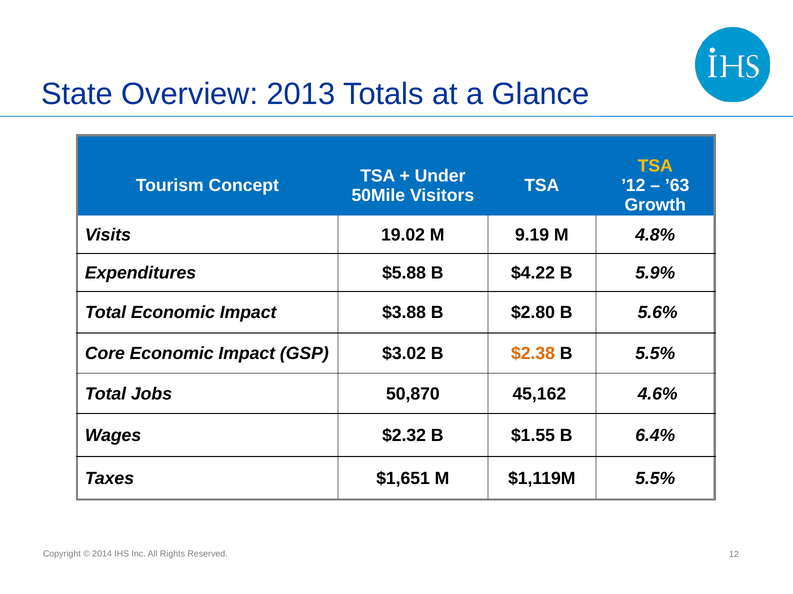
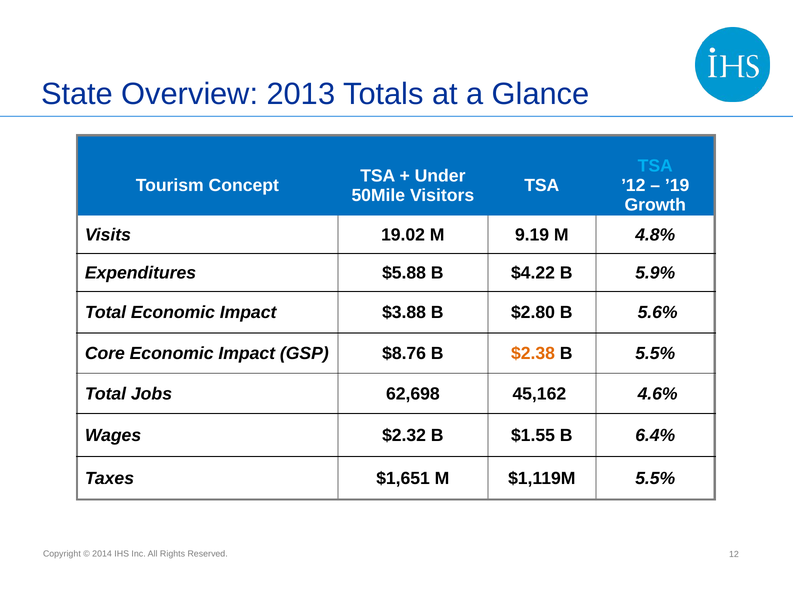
TSA colour: yellow -> light blue (655, 166)
’63: ’63 -> ’19 (677, 186)
$3.02: $3.02 -> $8.76 (404, 354)
50,870: 50,870 -> 62,698 (413, 394)
